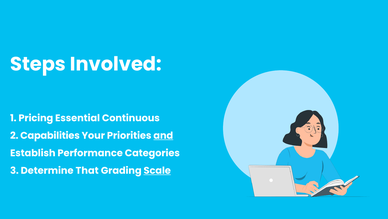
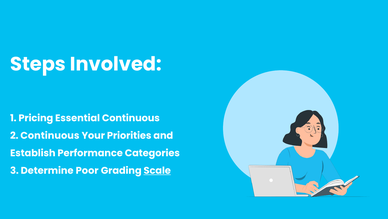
2 Capabilities: Capabilities -> Continuous (50, 135)
and underline: present -> none (163, 135)
That: That -> Poor (87, 170)
